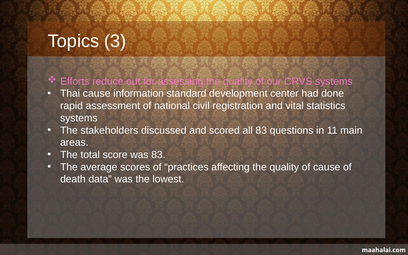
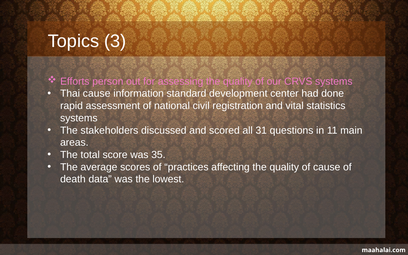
reduce: reduce -> person (108, 81)
all 83: 83 -> 31 (261, 130)
was 83: 83 -> 35 (158, 155)
